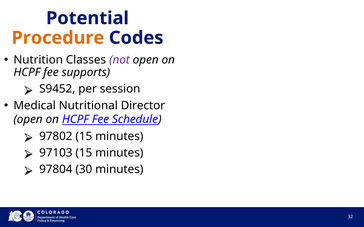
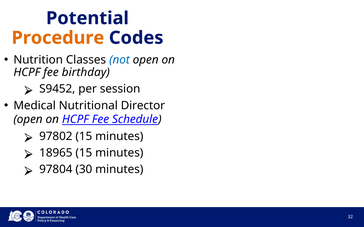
not colour: purple -> blue (119, 60)
supports: supports -> birthday (86, 73)
97103: 97103 -> 18965 (56, 153)
